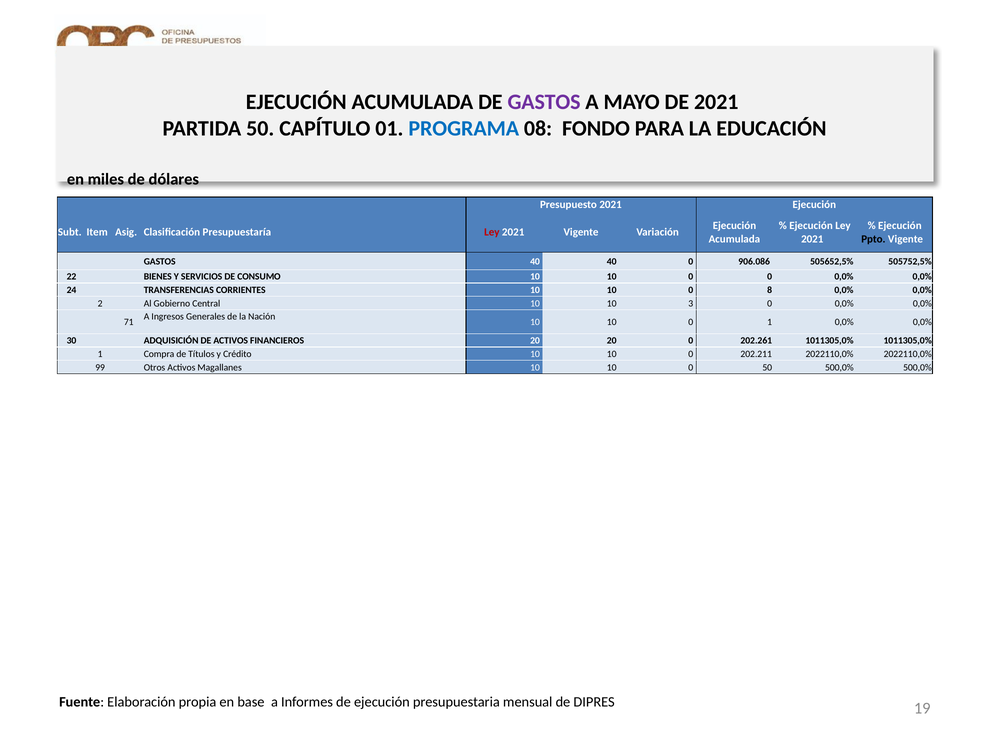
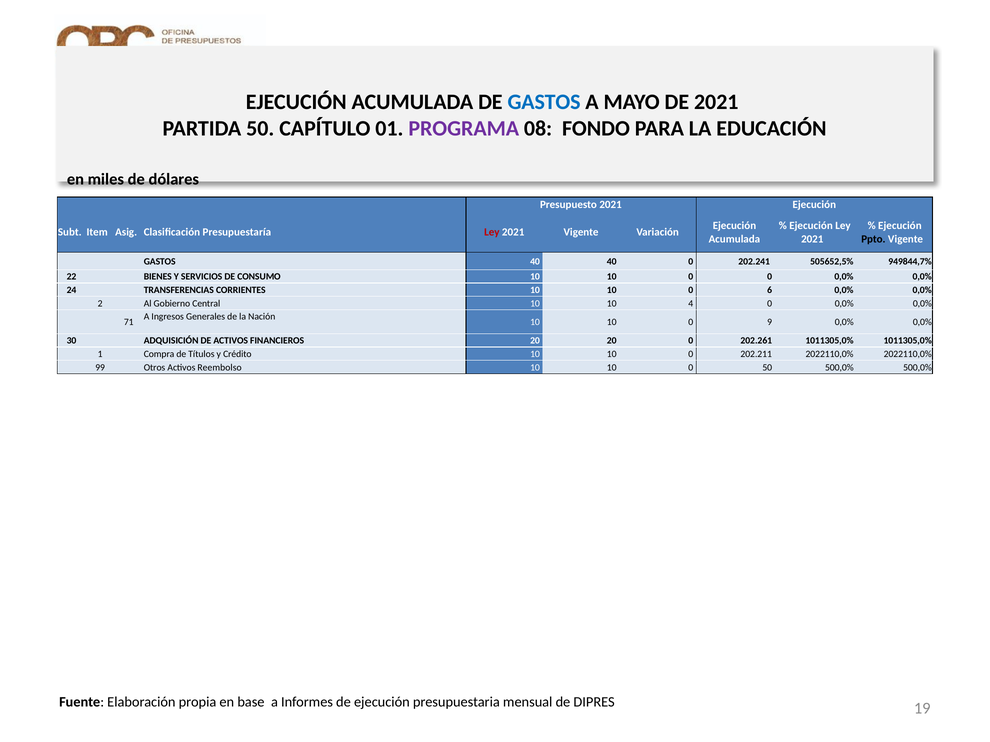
GASTOS colour: purple -> blue (544, 102)
PROGRAMA colour: blue -> purple (464, 128)
906.086: 906.086 -> 202.241 (754, 262)
505752,5%: 505752,5% -> 949844,7% (910, 262)
8: 8 -> 6 (770, 290)
3: 3 -> 4 (691, 304)
0 1: 1 -> 9 (770, 322)
Magallanes: Magallanes -> Reembolso (220, 368)
